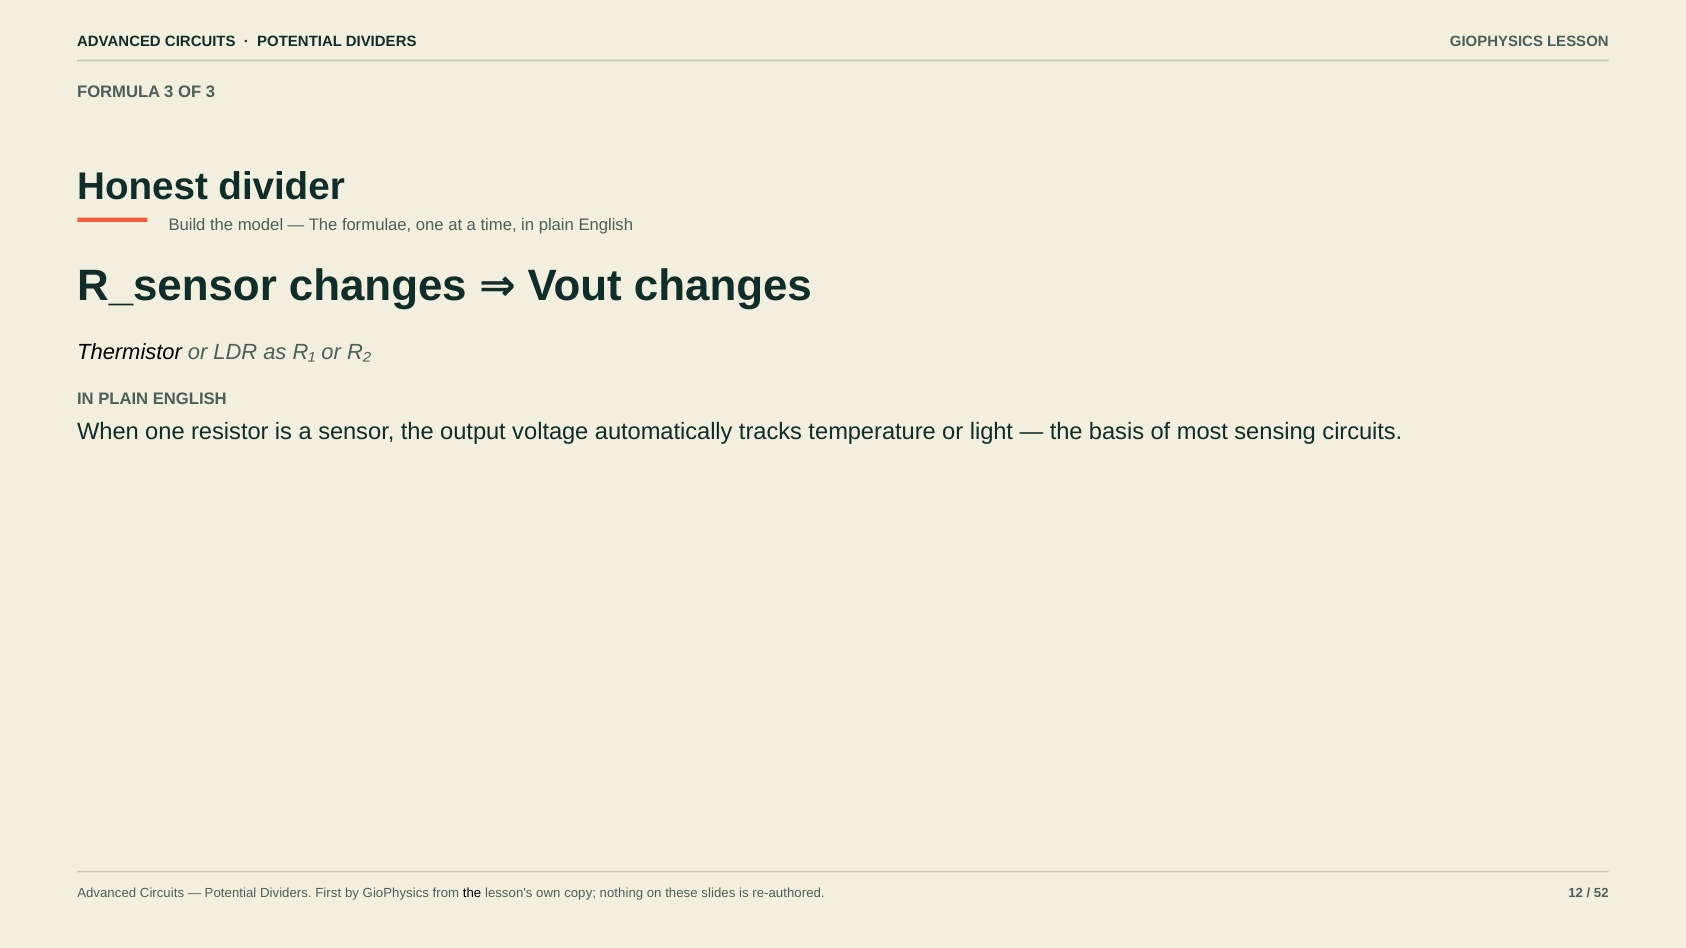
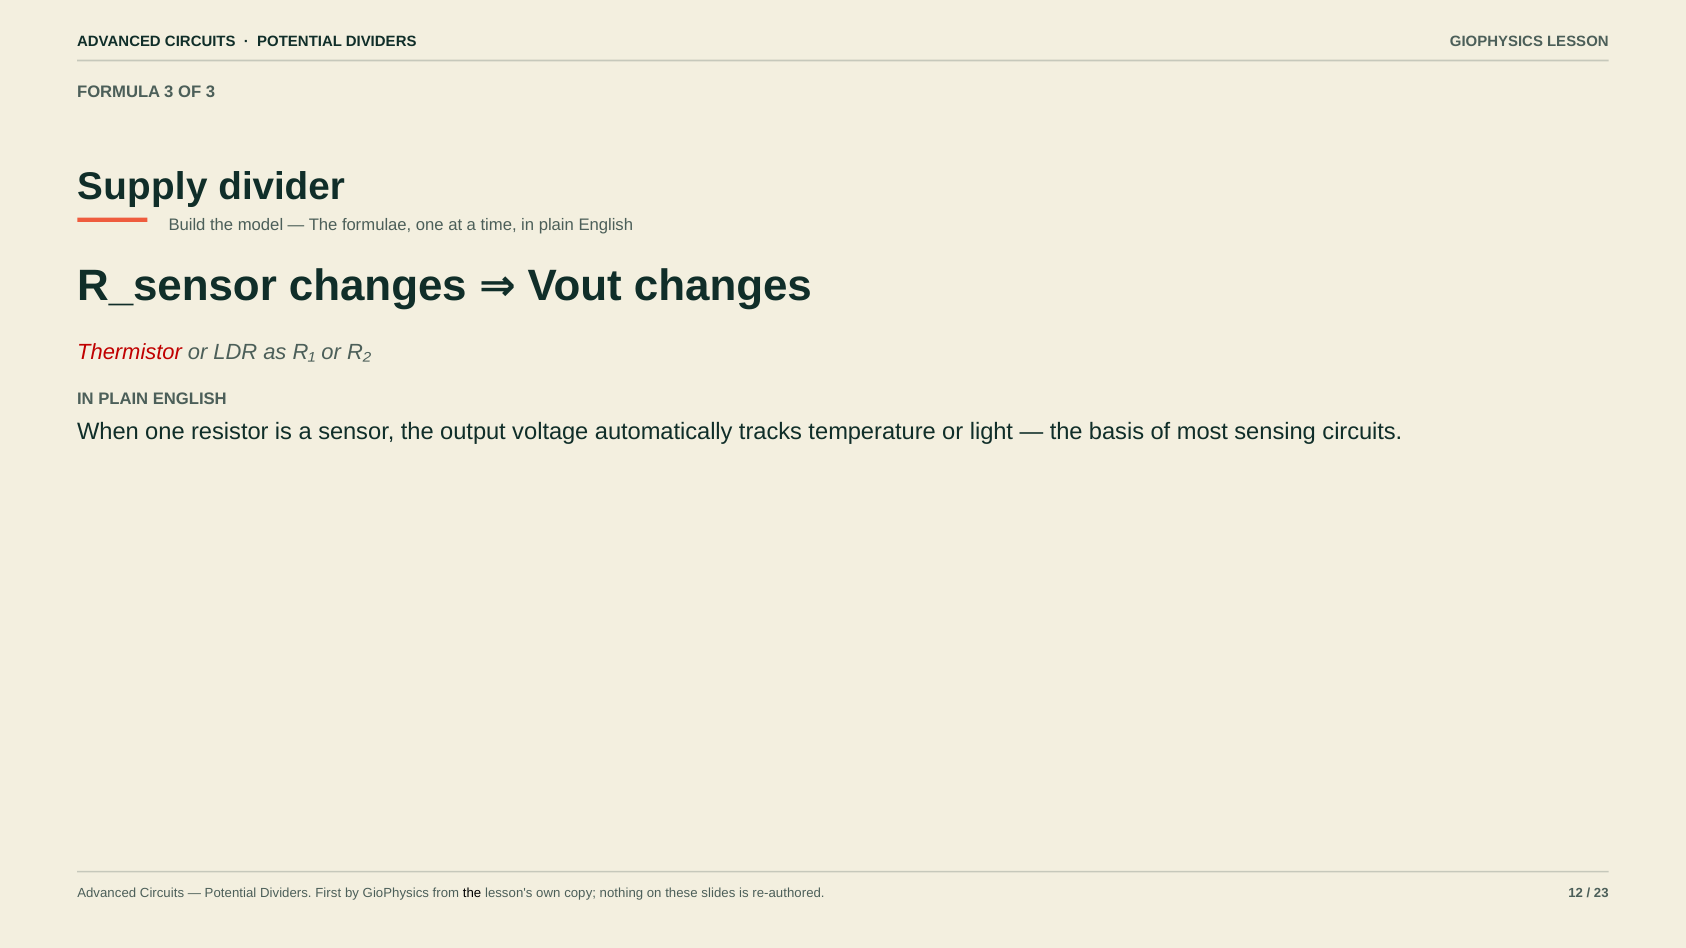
Honest: Honest -> Supply (142, 187)
Thermistor colour: black -> red (130, 353)
52: 52 -> 23 (1601, 894)
